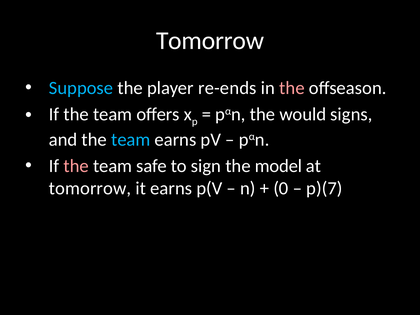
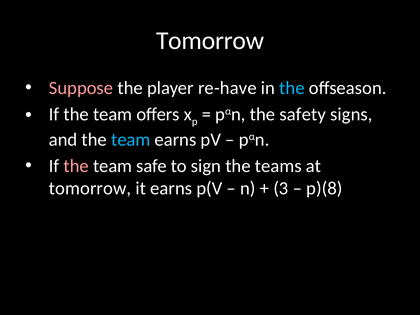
Suppose colour: light blue -> pink (81, 88)
re-ends: re-ends -> re-have (227, 88)
the colour: pink -> light blue (292, 88)
would: would -> safety (303, 114)
model: model -> teams (278, 166)
0: 0 -> 3 (281, 188)
p)(7: p)(7 -> p)(8 (324, 188)
